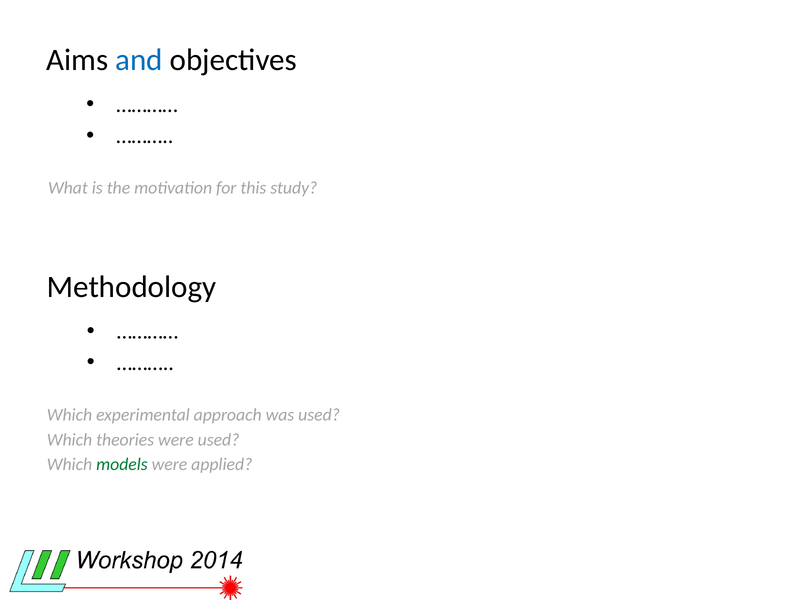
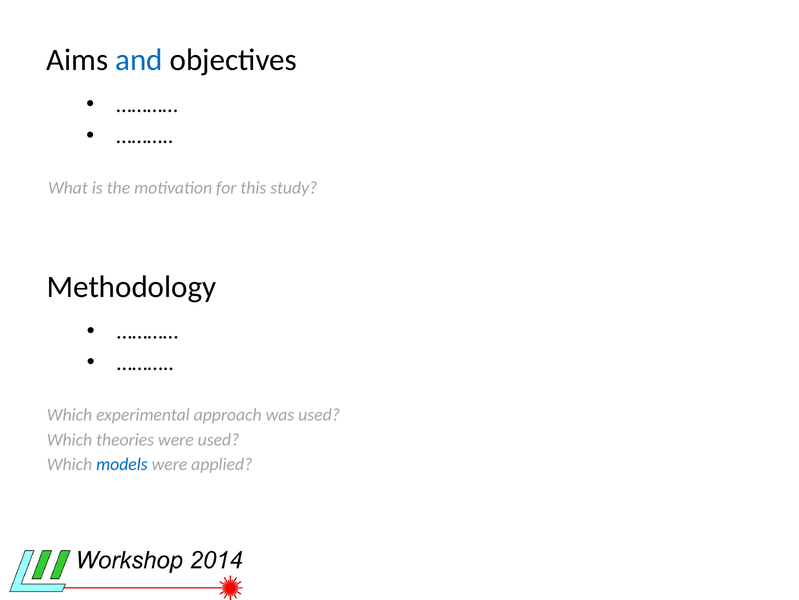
models colour: green -> blue (122, 464)
